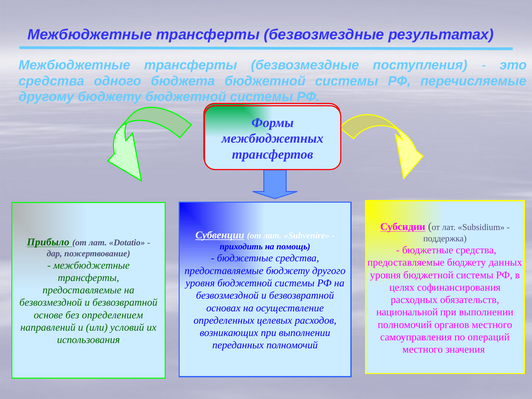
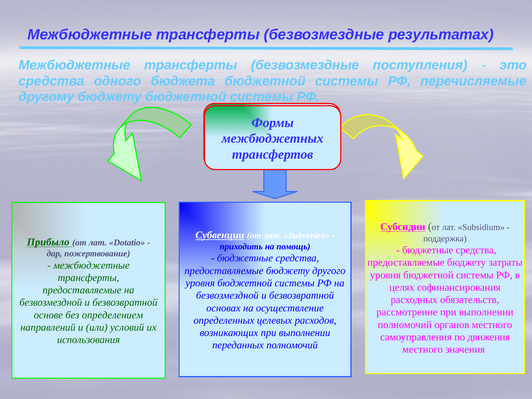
данных: данных -> затраты (506, 263)
национальной: национальной -> рассмотрение (407, 312)
операций: операций -> движения (489, 337)
